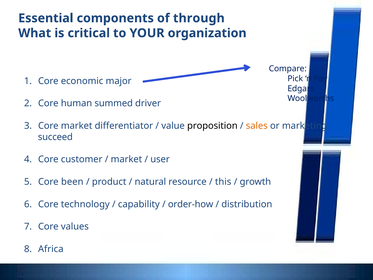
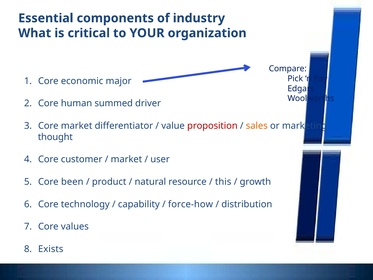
through: through -> industry (199, 18)
proposition colour: black -> red (212, 126)
succeed: succeed -> thought (55, 137)
order-how: order-how -> force-how (191, 204)
Africa: Africa -> Exists (51, 249)
